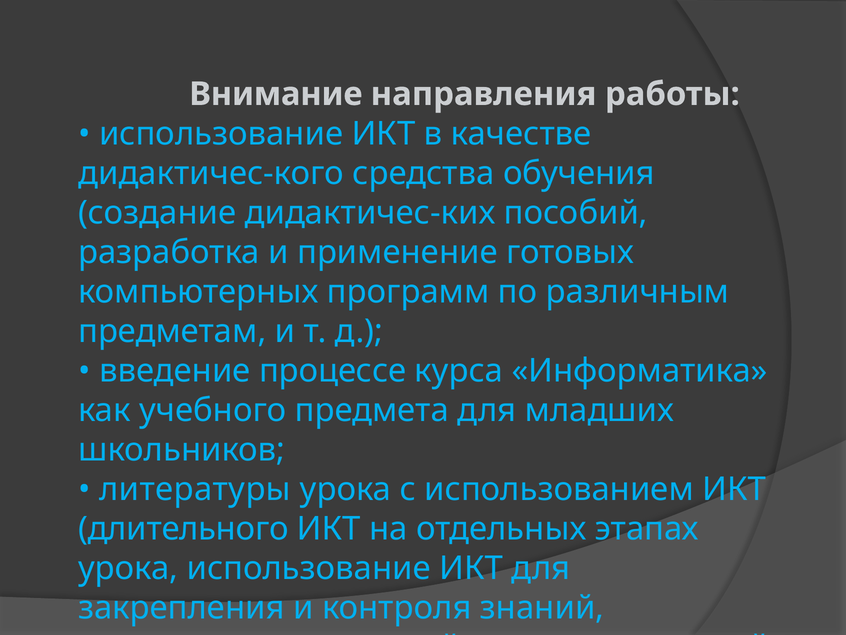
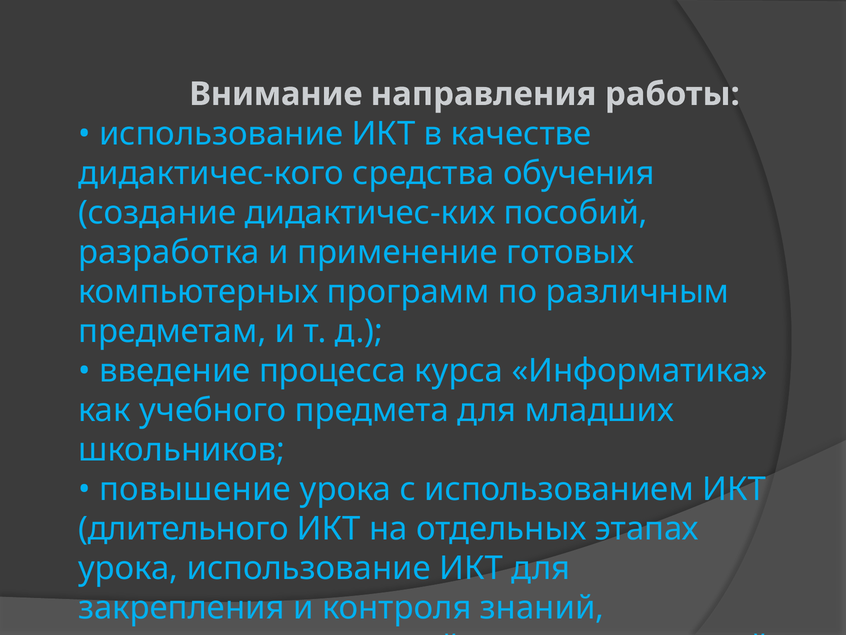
процессе: процессе -> процесса (333, 371)
литературы: литературы -> повышение (195, 489)
